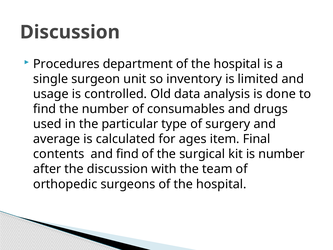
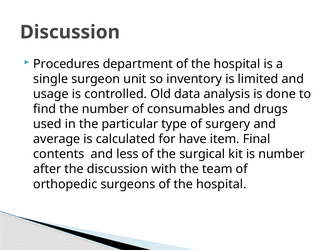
ages: ages -> have (193, 139)
and find: find -> less (127, 154)
